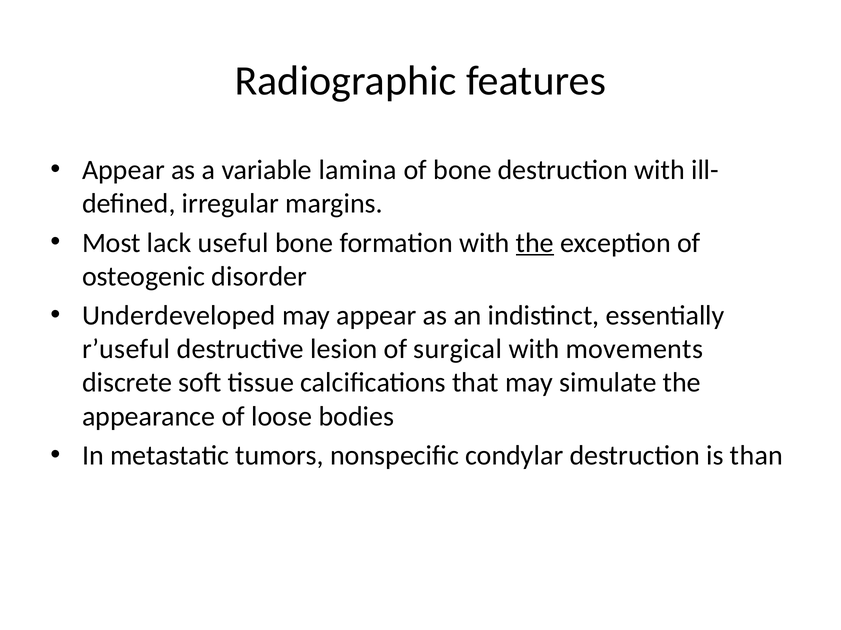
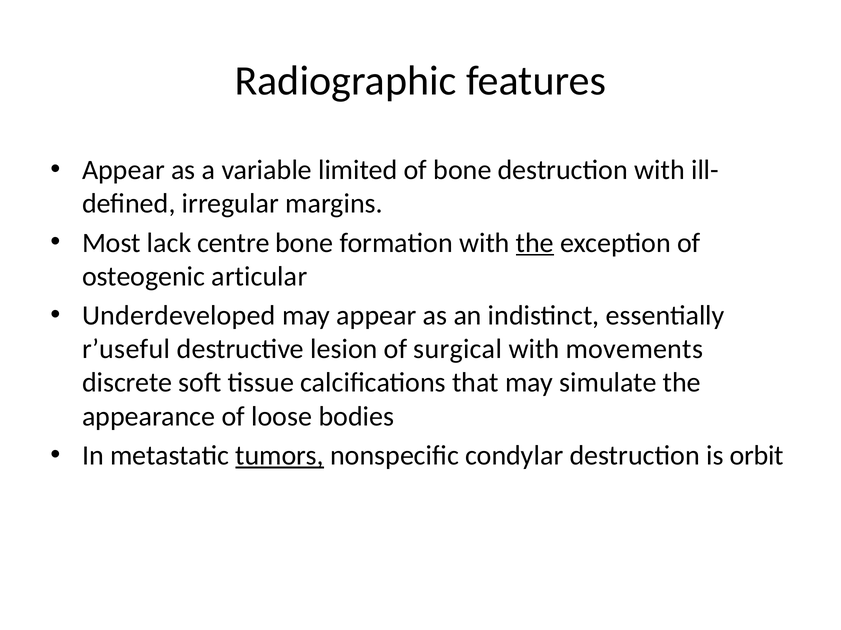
lamina: lamina -> limited (358, 170)
useful: useful -> centre (233, 243)
disorder: disorder -> articular (259, 277)
tumors underline: none -> present (280, 456)
than: than -> orbit (757, 456)
